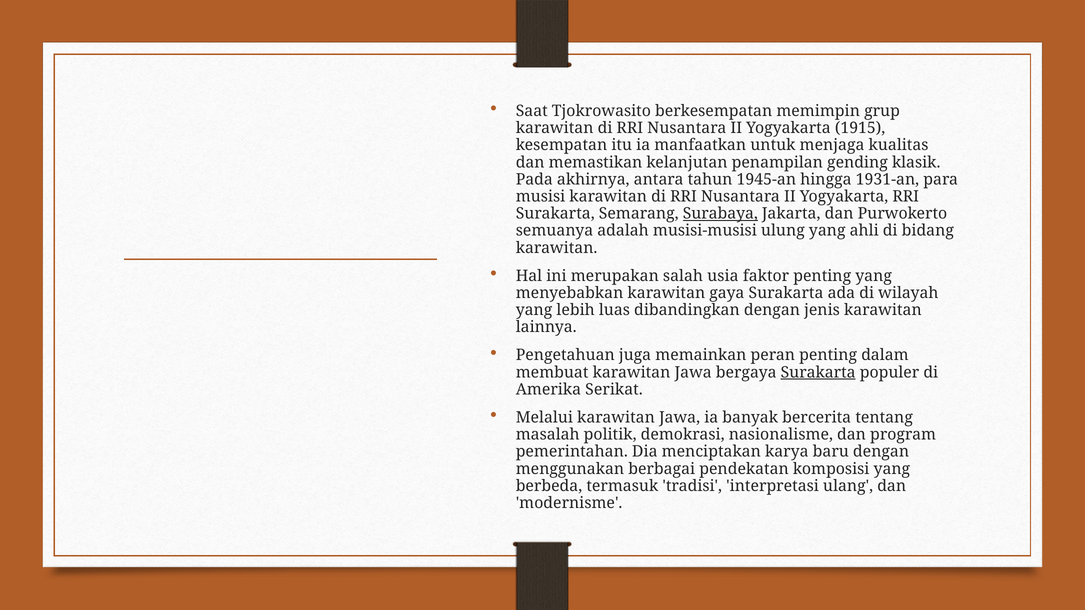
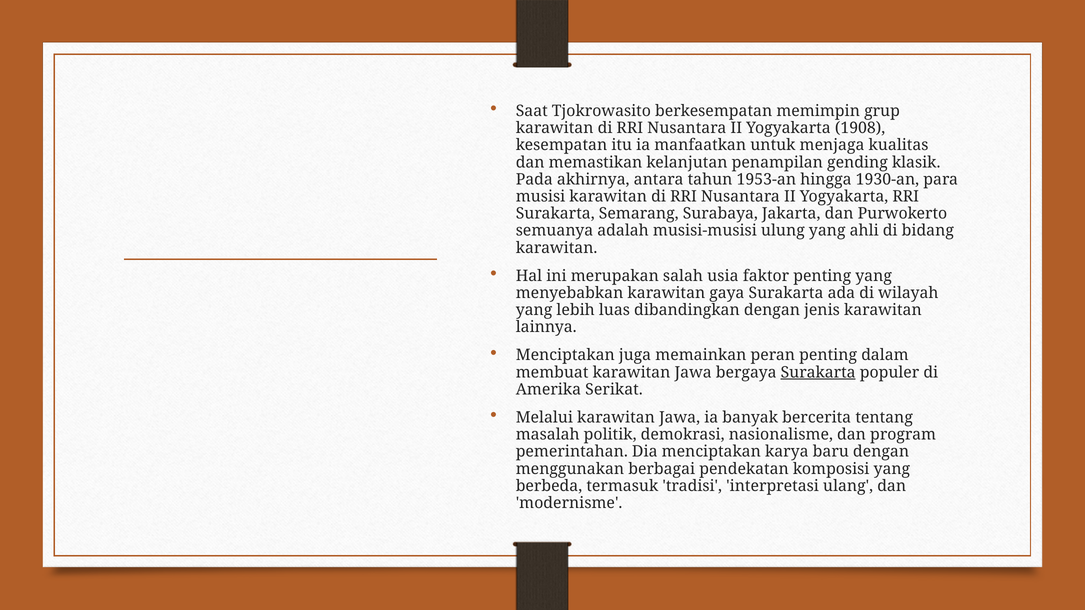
1915: 1915 -> 1908 (860, 128)
1945-an: 1945-an -> 1953-an (766, 180)
1931-an: 1931-an -> 1930-an (887, 180)
Surabaya underline: present -> none (720, 214)
Pengetahuan: Pengetahuan -> Menciptakan (565, 355)
